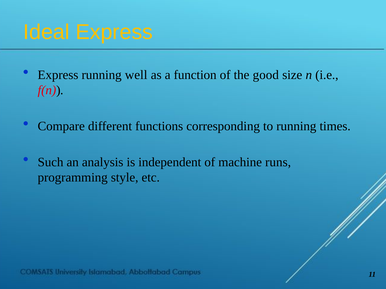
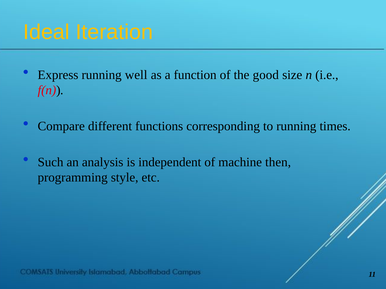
Ideal Express: Express -> Iteration (114, 32)
runs: runs -> then (278, 162)
